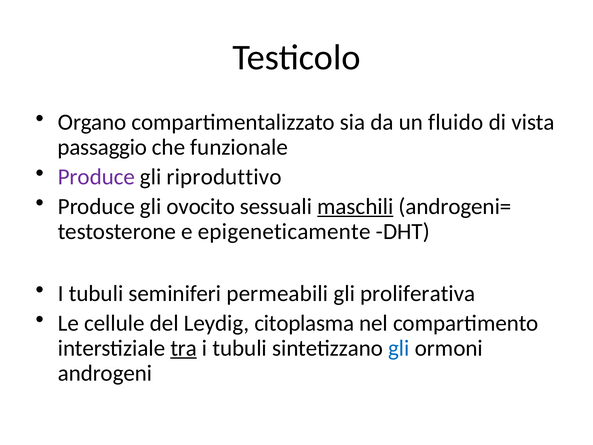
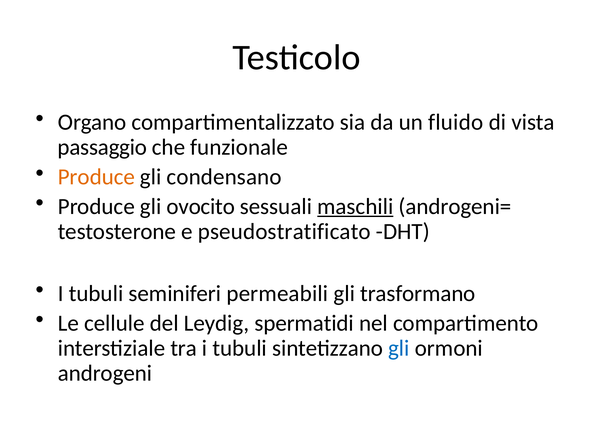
Produce colour: purple -> orange (96, 177)
riproduttivo: riproduttivo -> condensano (224, 177)
epigeneticamente: epigeneticamente -> pseudostratificato (284, 231)
proliferativa: proliferativa -> trasformano (418, 293)
citoplasma: citoplasma -> spermatidi (304, 323)
tra underline: present -> none (184, 348)
